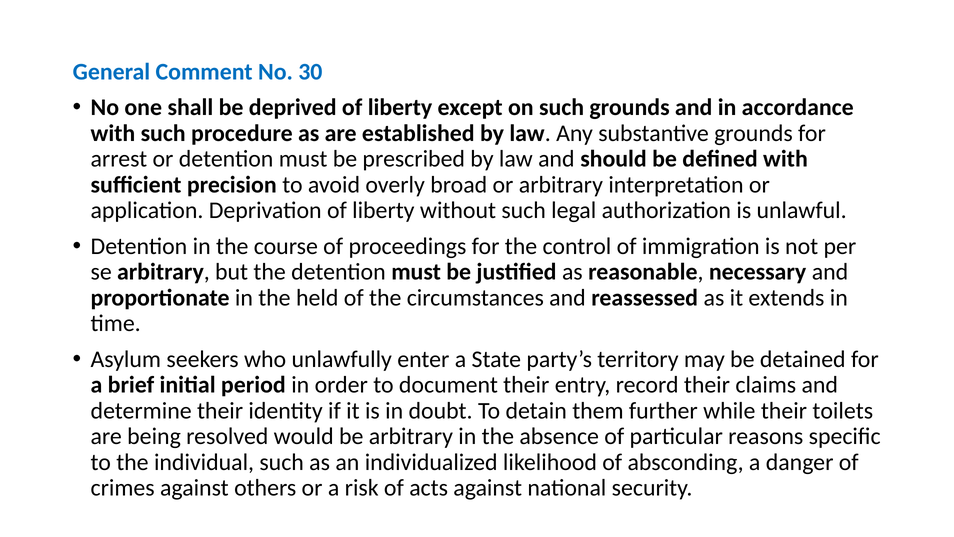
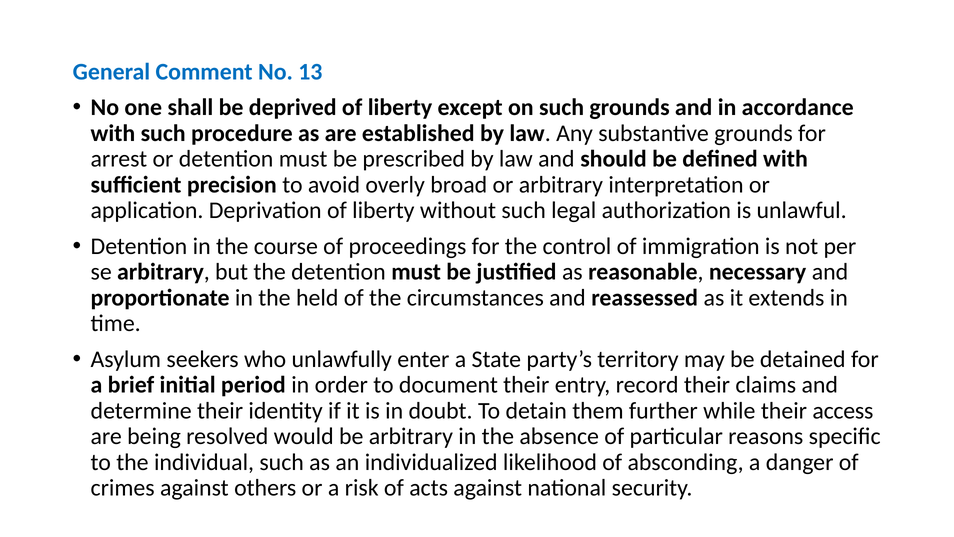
30: 30 -> 13 (310, 72)
toilets: toilets -> access (843, 411)
